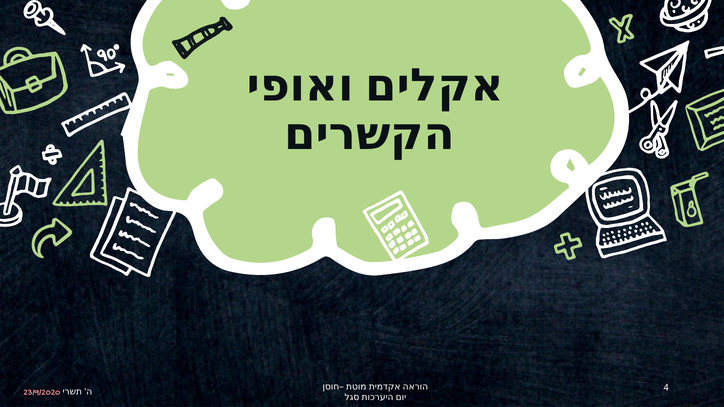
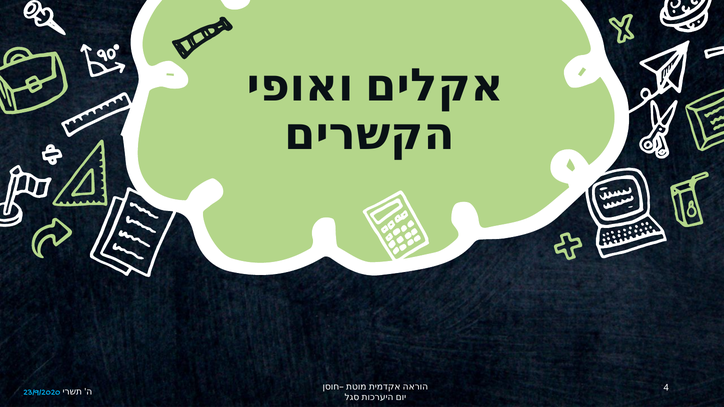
23/9/2020 colour: pink -> light blue (42, 392)
